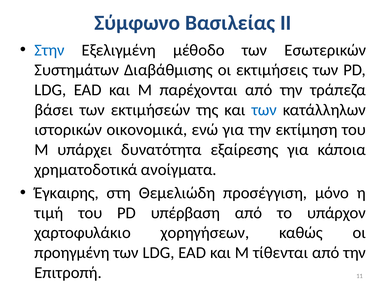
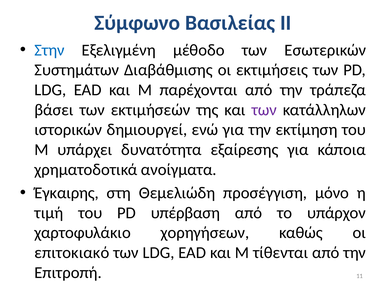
των colour: blue -> purple (264, 110)
οικονομικά: οικονομικά -> δημιουργεί (147, 130)
προηγμένη: προηγμένη -> επιτοκιακό (72, 253)
